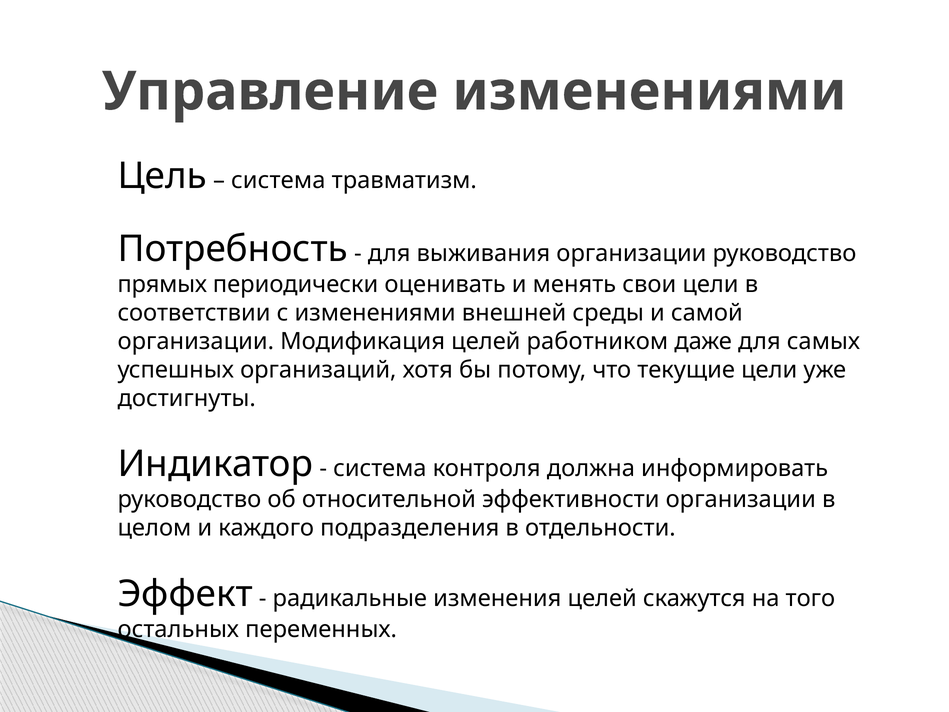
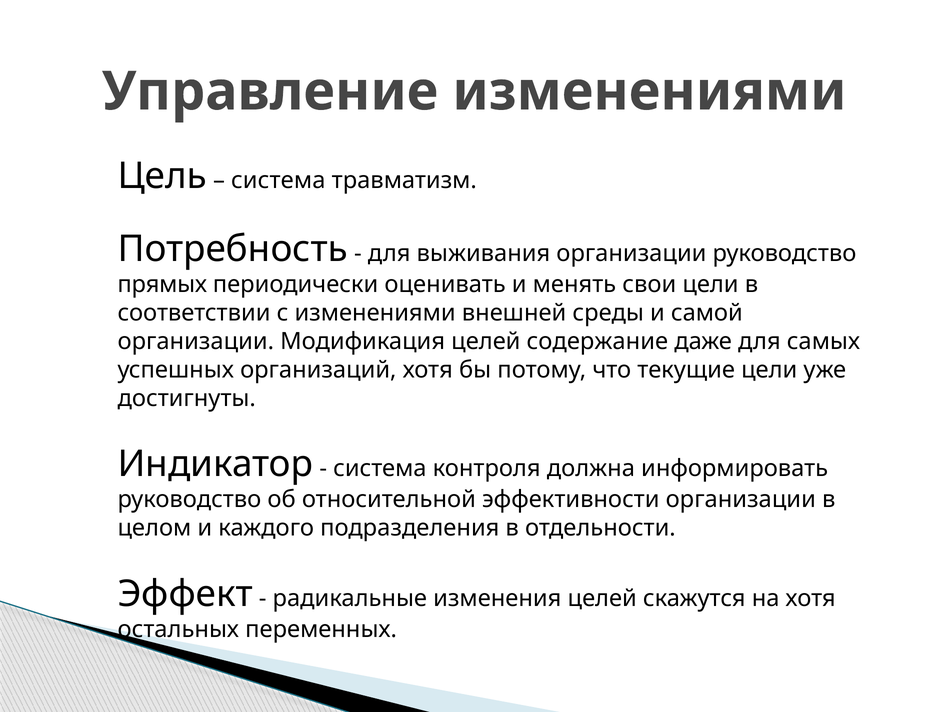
работником: работником -> содержание (597, 341)
на того: того -> хотя (811, 598)
